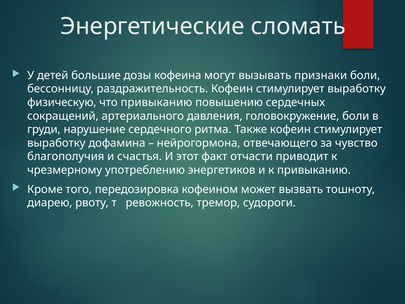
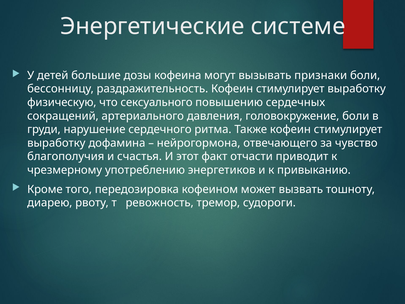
сломать: сломать -> системе (298, 26)
что привыканию: привыканию -> сексуального (157, 102)
